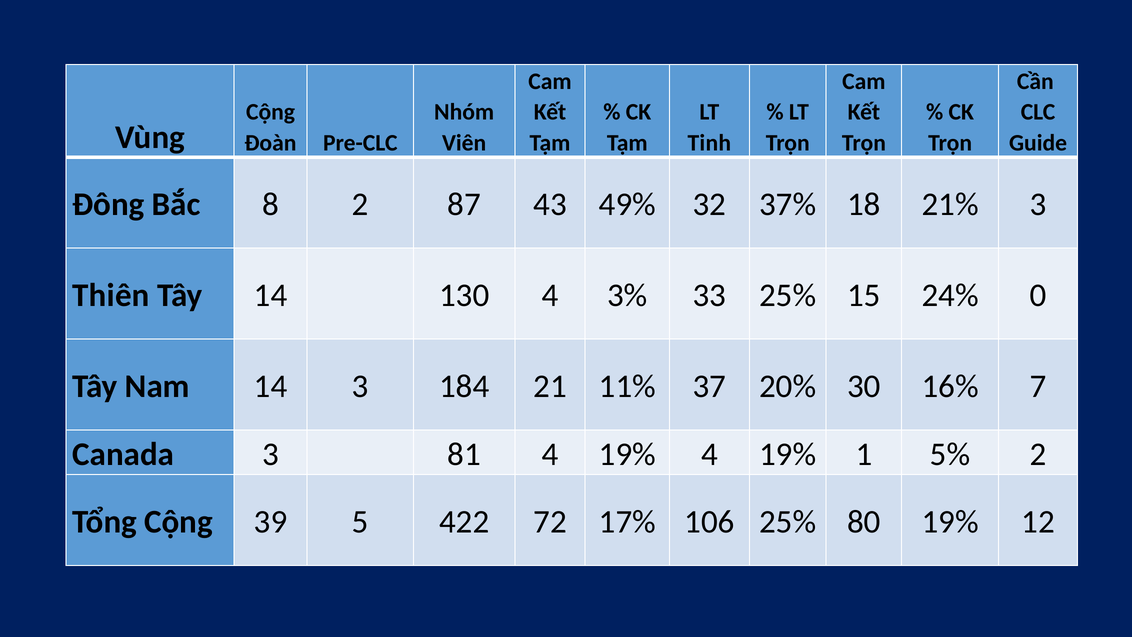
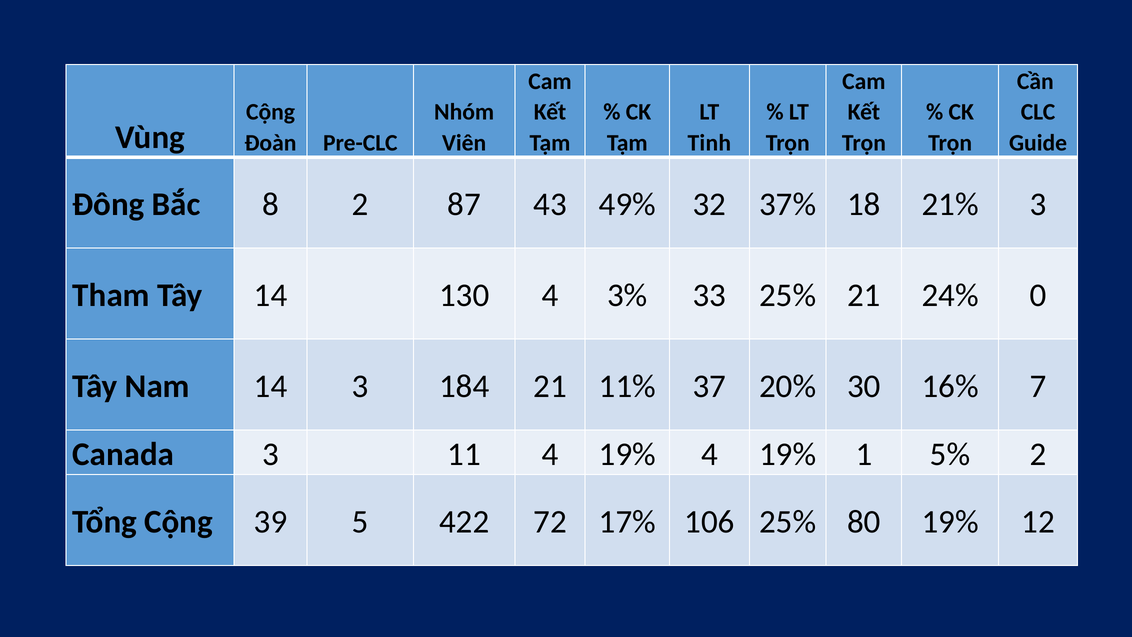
Thiên: Thiên -> Tham (111, 295)
25% 15: 15 -> 21 (864, 295)
81: 81 -> 11 (464, 454)
